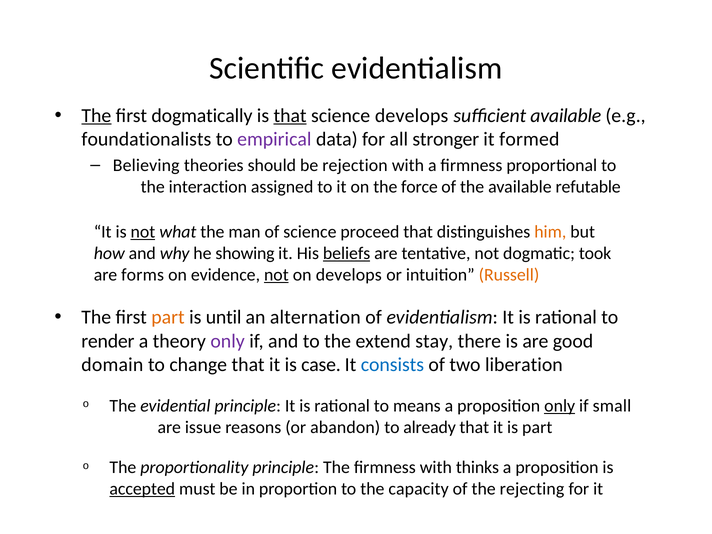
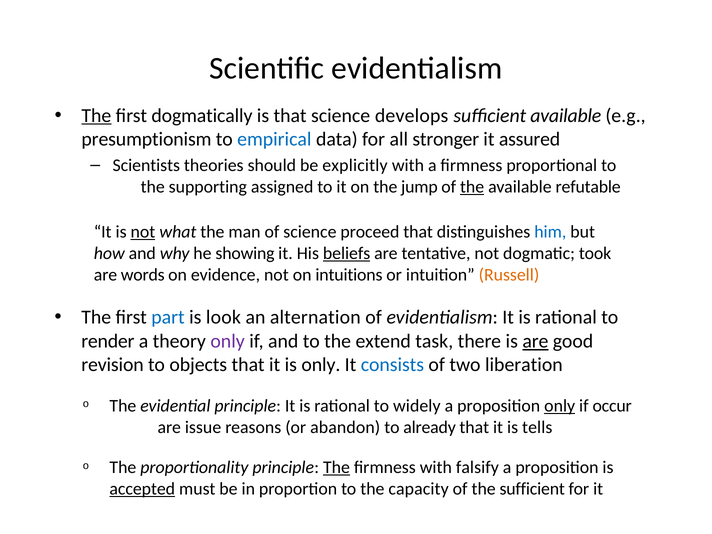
that underline: present -> none (290, 116)
foundationalists: foundationalists -> presumptionism (146, 139)
empirical colour: purple -> blue (274, 139)
formed: formed -> assured (530, 139)
Believing: Believing -> Scientists (146, 165)
rejection: rejection -> explicitly (355, 165)
interaction: interaction -> supporting (208, 187)
force: force -> jump (419, 187)
the underline: none -> present (472, 187)
him colour: orange -> blue (550, 232)
forms: forms -> words (143, 275)
not underline: present -> none (276, 275)
on develops: develops -> intuitions (349, 275)
part colour: orange -> blue (168, 317)
until: until -> look (223, 317)
stay: stay -> task (434, 341)
are underline: none -> present (535, 341)
domain: domain -> revision (112, 365)
change: change -> objects (198, 365)
is case: case -> only (321, 365)
means: means -> widely (417, 406)
small: small -> occur (612, 406)
is part: part -> tells (537, 427)
The underline: none -> present (336, 467)
thinks: thinks -> falsify (477, 467)
the rejecting: rejecting -> sufficient (532, 489)
